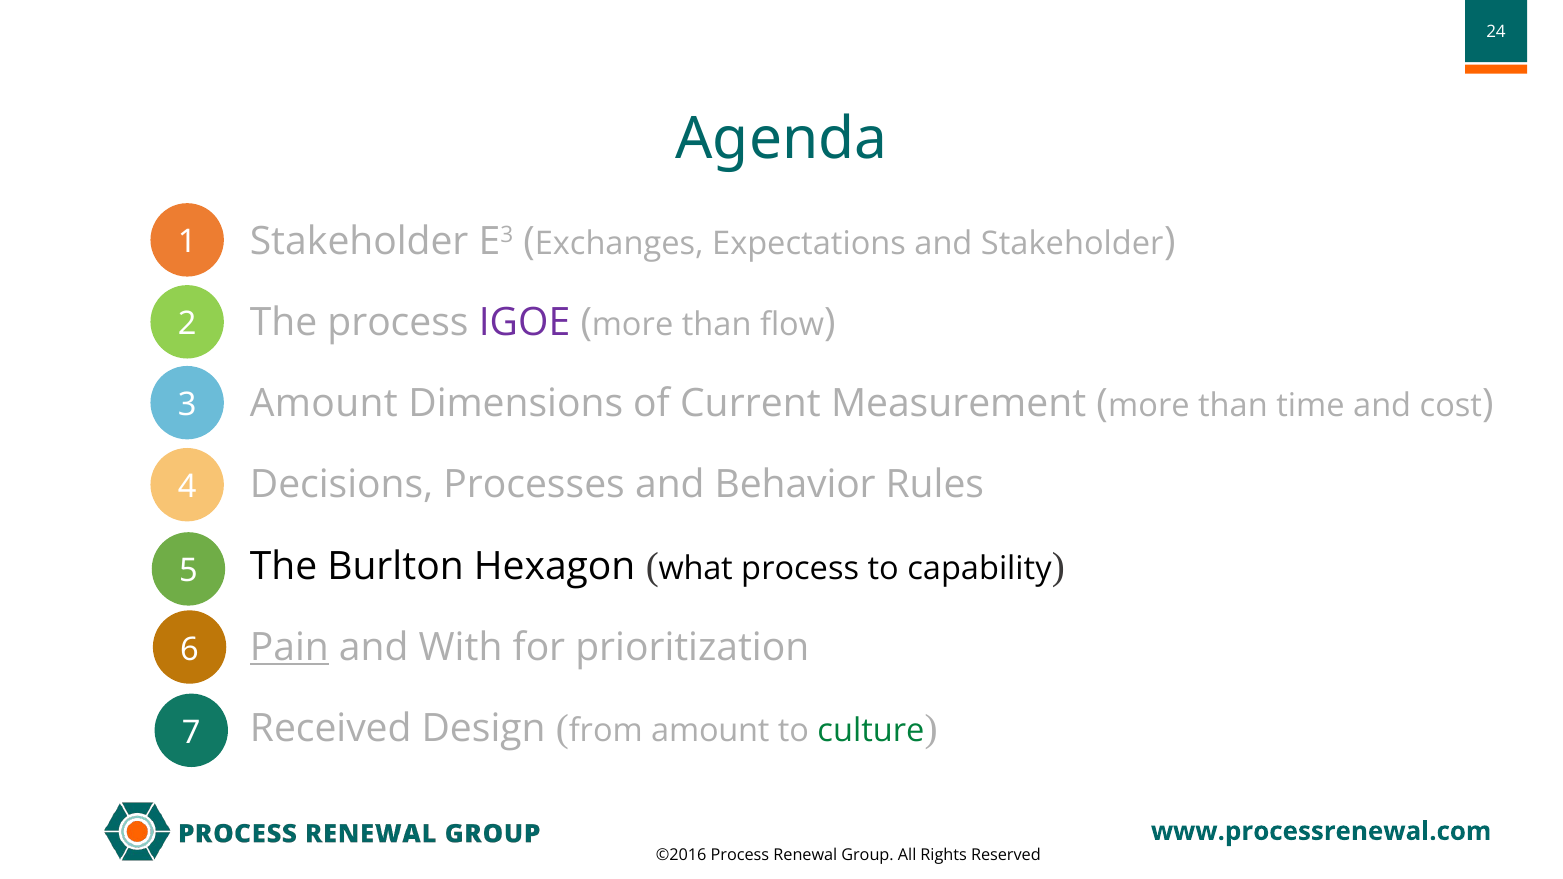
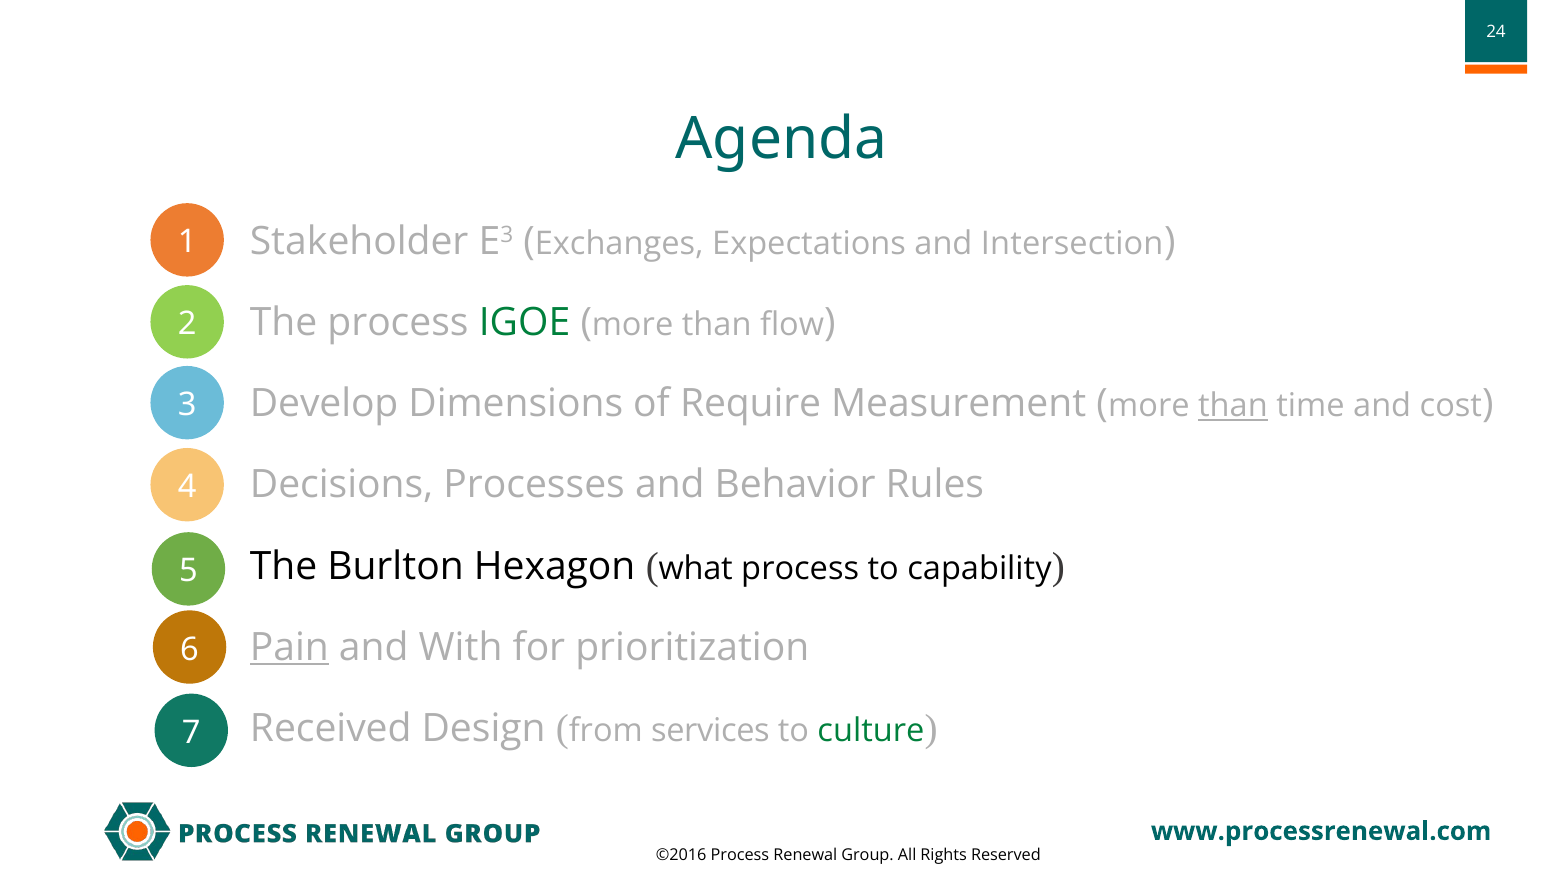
and Stakeholder: Stakeholder -> Intersection (1072, 243)
IGOE colour: purple -> green (524, 322)
Amount: Amount -> Develop (324, 404)
Current: Current -> Require (751, 404)
than underline: none -> present (1233, 406)
from amount: amount -> services (710, 731)
